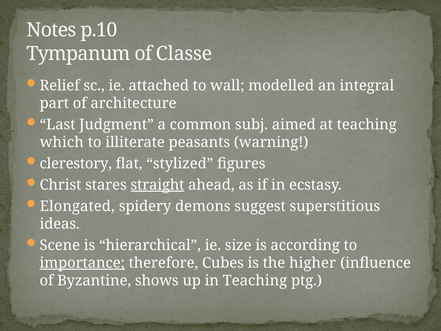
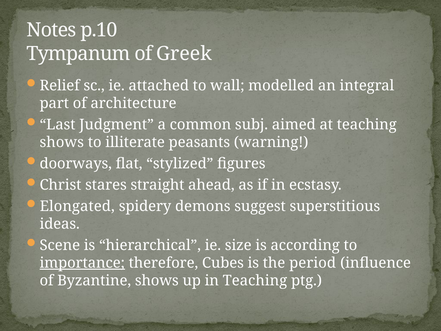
Classe: Classe -> Greek (184, 54)
which: which -> shows (62, 142)
clerestory: clerestory -> doorways (76, 163)
straight underline: present -> none (157, 185)
higher: higher -> period (313, 263)
